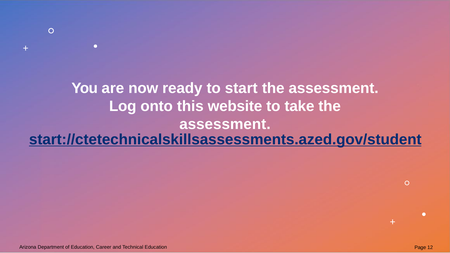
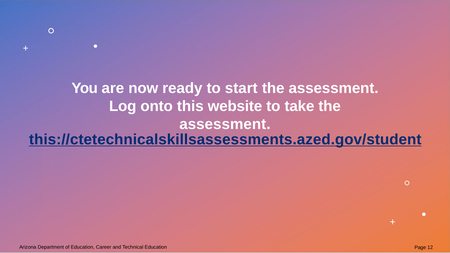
start://ctetechnicalskillsassessments.azed.gov/student: start://ctetechnicalskillsassessments.azed.gov/student -> this://ctetechnicalskillsassessments.azed.gov/student (225, 140)
